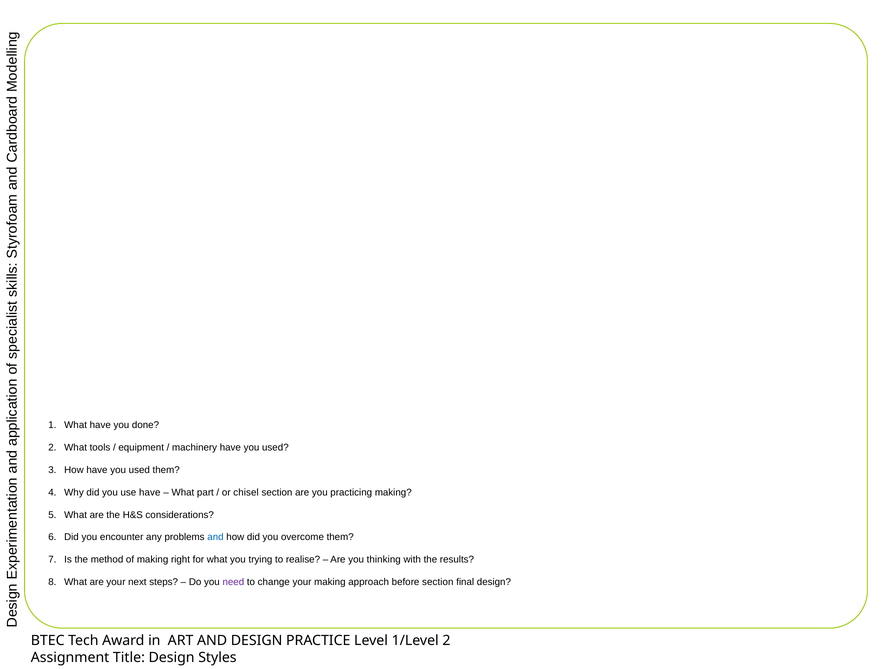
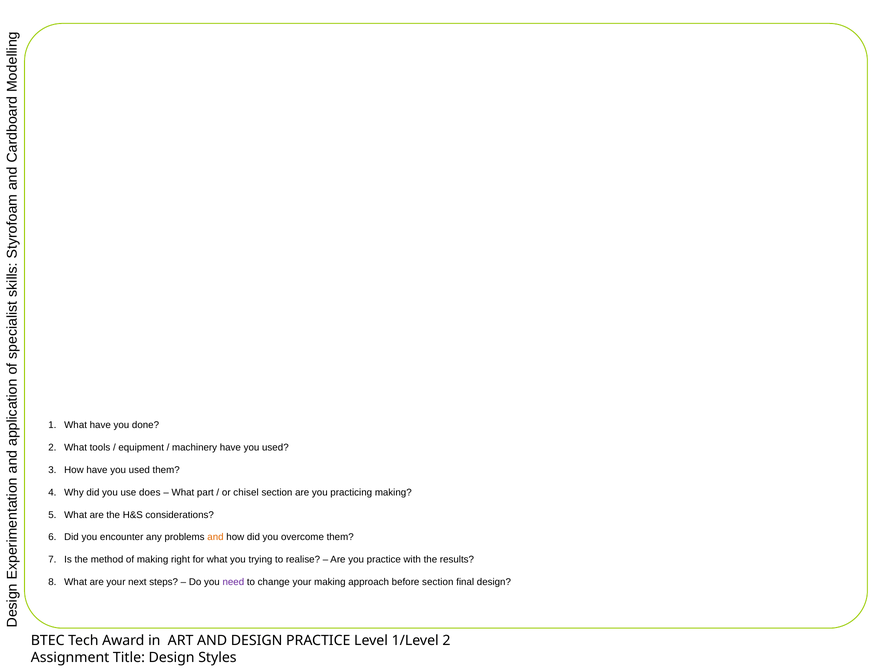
use have: have -> does (150, 492)
and colour: blue -> orange (215, 537)
you thinking: thinking -> practice (384, 560)
